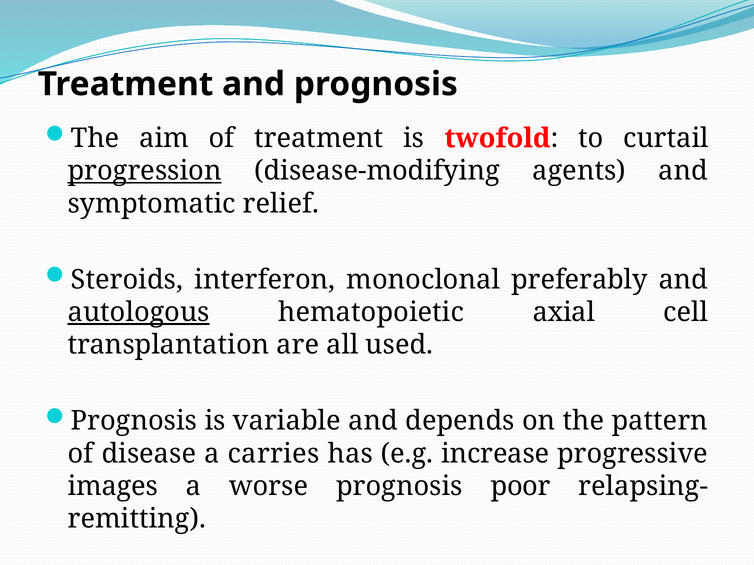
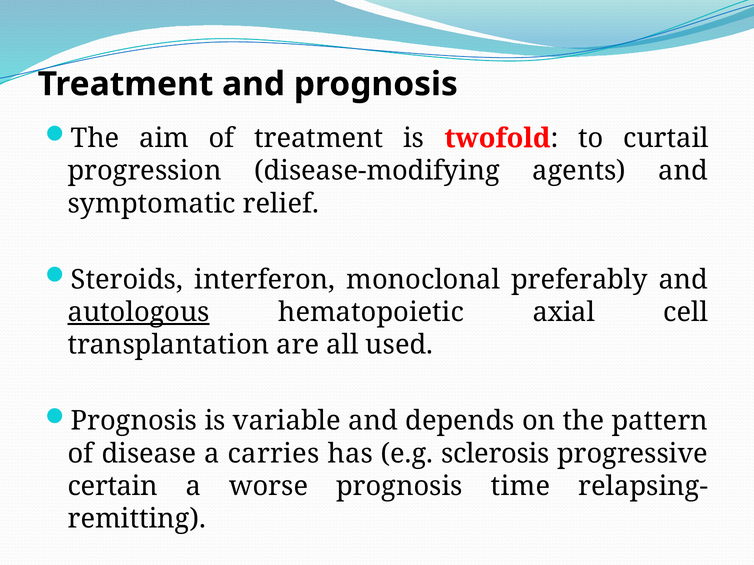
progression underline: present -> none (145, 171)
increase: increase -> sclerosis (495, 454)
images: images -> certain (113, 487)
poor: poor -> time (520, 487)
